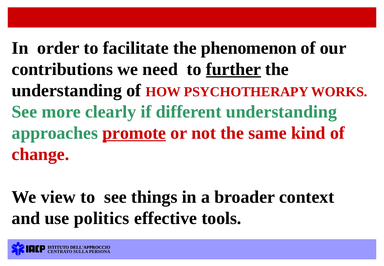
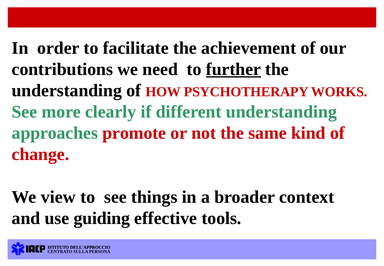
phenomenon: phenomenon -> achievement (249, 48)
promote underline: present -> none (134, 133)
politics: politics -> guiding (102, 218)
